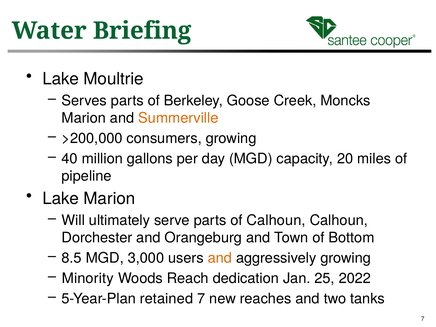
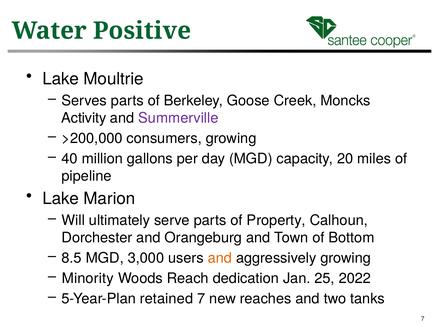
Briefing: Briefing -> Positive (142, 31)
Marion: Marion -> Activity (84, 118)
Summerville colour: orange -> purple (178, 118)
of Calhoun: Calhoun -> Property (276, 220)
